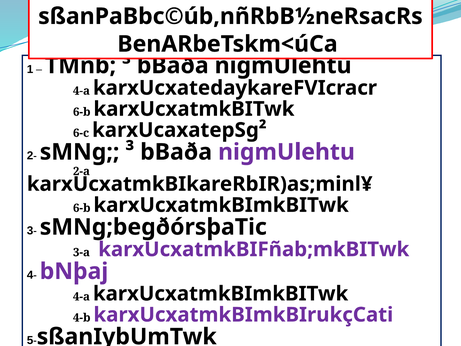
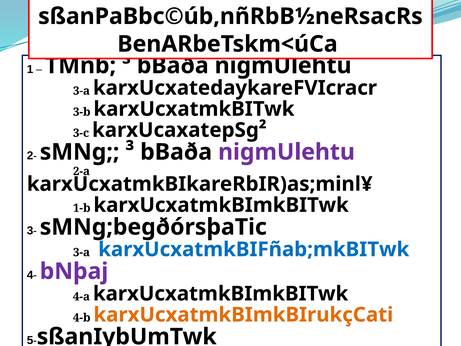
4-a: 4-a -> 3-a (81, 91)
6-b: 6-b -> 3-b (82, 112)
6-c: 6-c -> 3-c (81, 133)
6-b: 6-b -> 1-b (82, 208)
karxUcxatmkBIFñab;mkBITwk colour: purple -> blue (254, 249)
karxUcxatmkBImkBIrukçCati colour: purple -> orange (243, 315)
